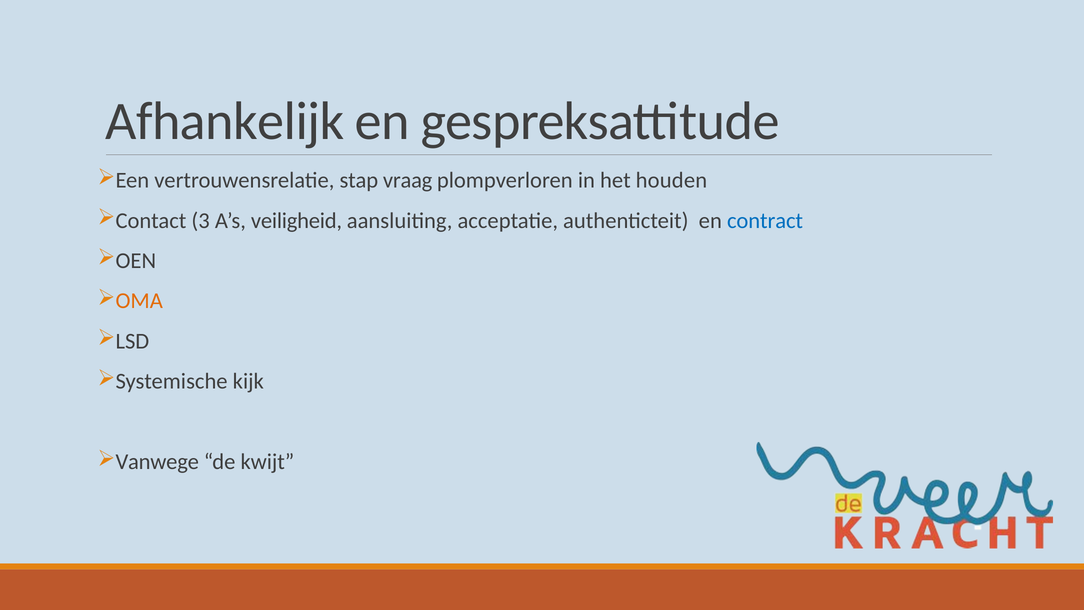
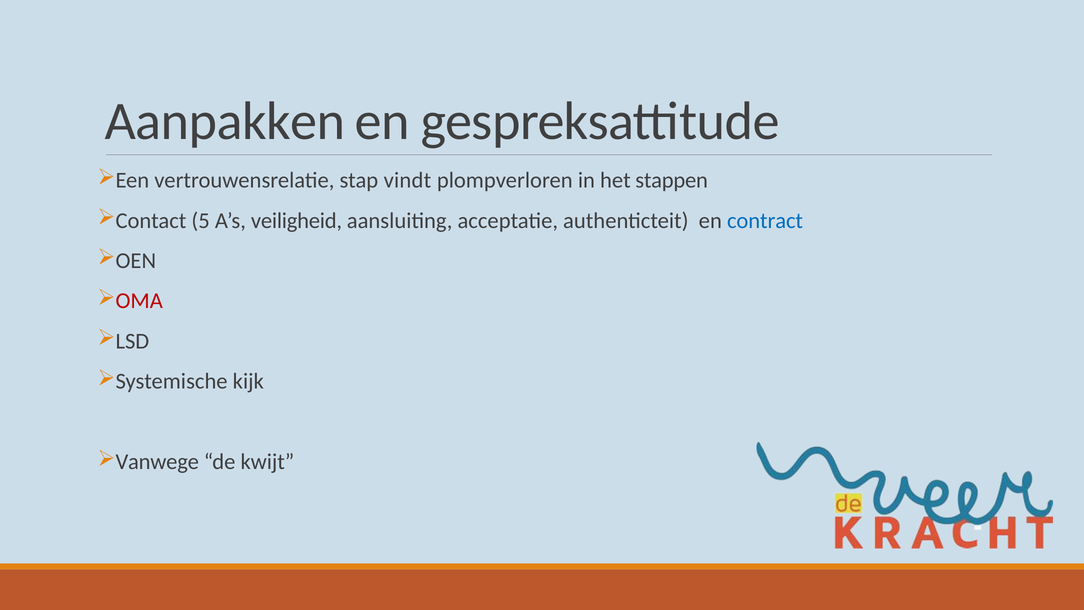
Afhankelijk: Afhankelijk -> Aanpakken (225, 121)
vraag: vraag -> vindt (407, 180)
houden: houden -> stappen (672, 180)
3: 3 -> 5 (201, 221)
OMA colour: orange -> red (139, 301)
